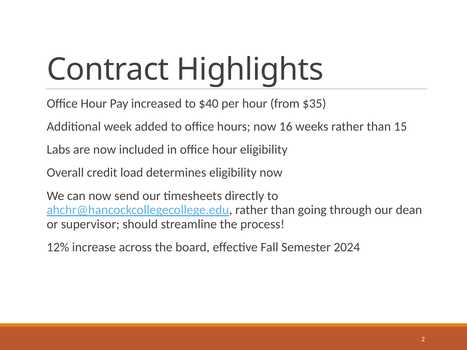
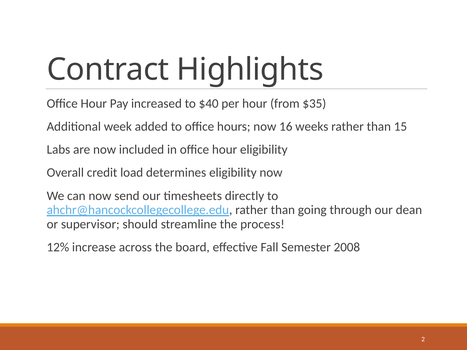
2024: 2024 -> 2008 (347, 247)
